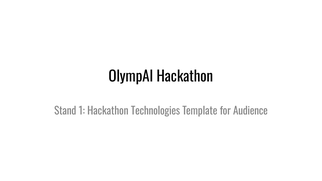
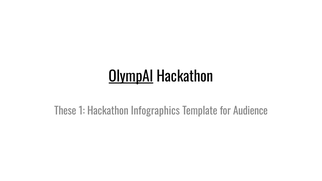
OlympAI underline: none -> present (131, 77)
Stand: Stand -> These (65, 111)
Technologies: Technologies -> Infographics (155, 111)
